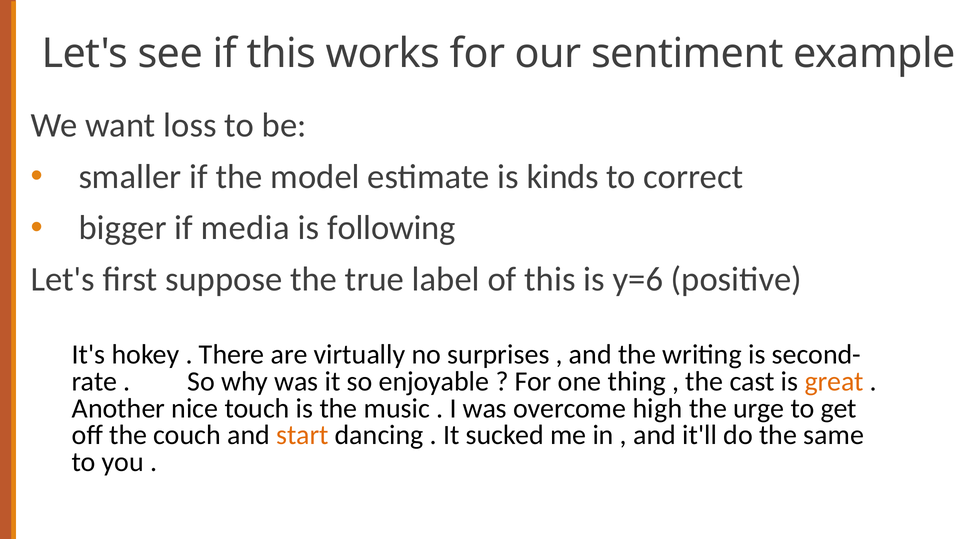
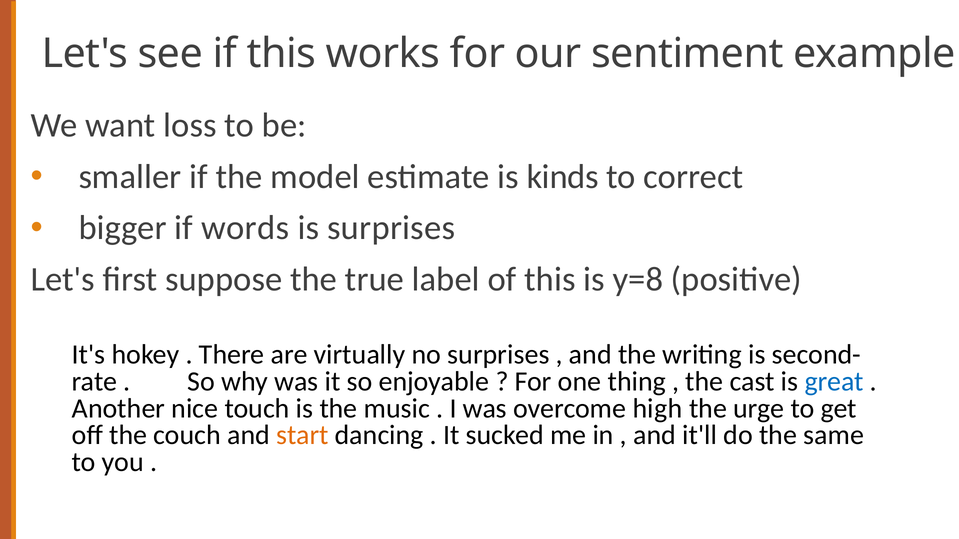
media: media -> words (245, 228)
is following: following -> surprises (391, 228)
y=6: y=6 -> y=8 (638, 280)
great colour: orange -> blue (834, 382)
